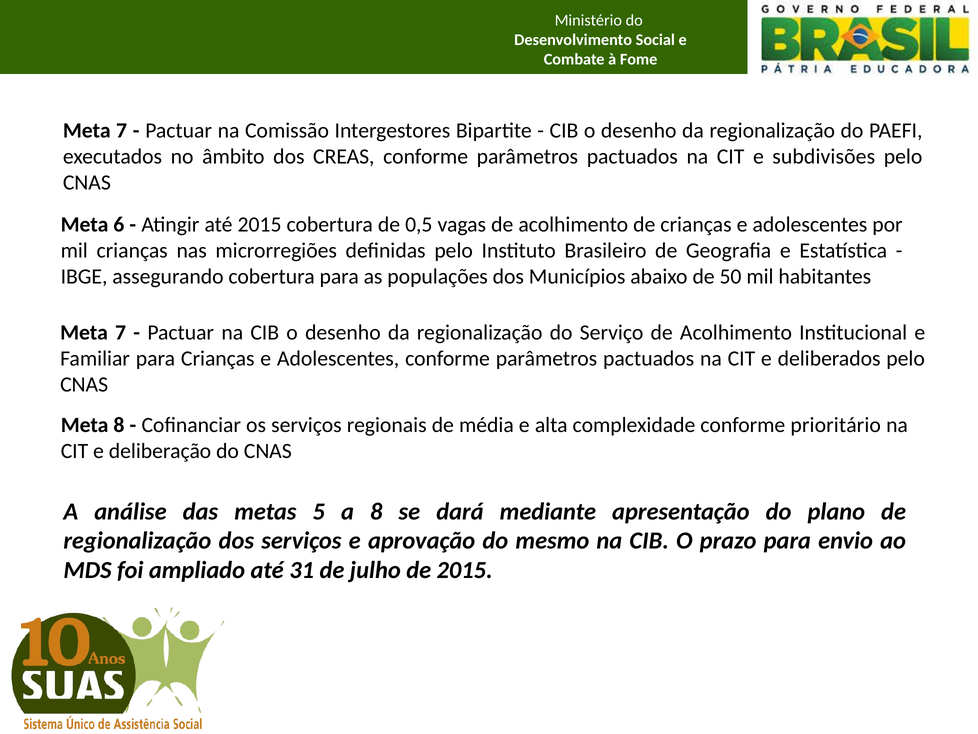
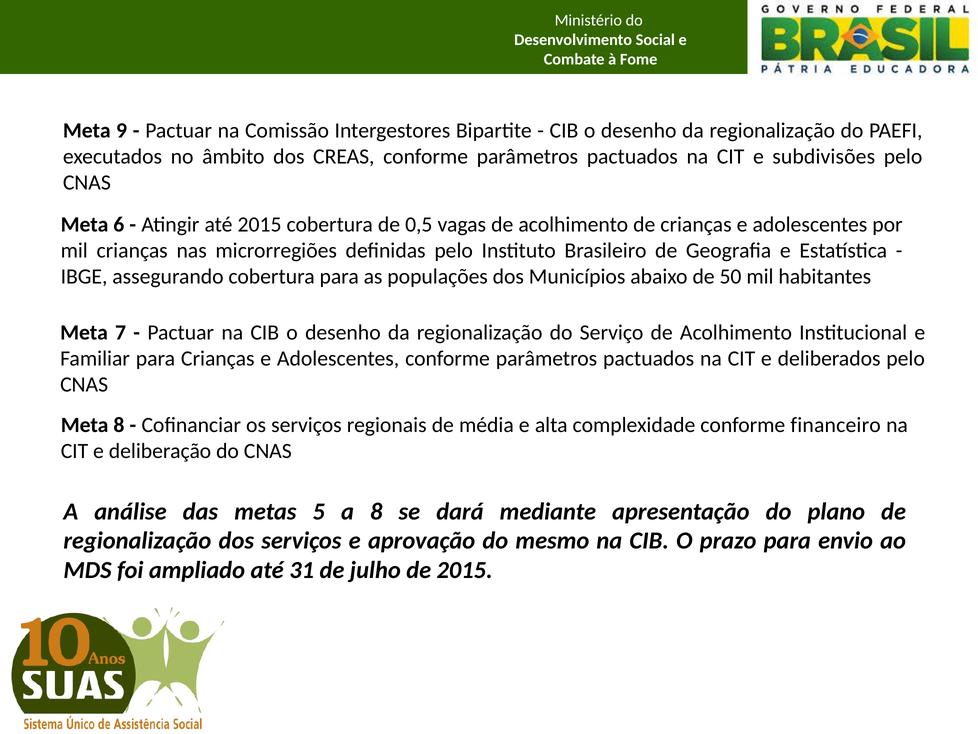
7: 7 -> 9 (122, 130)
prioritário: prioritário -> financeiro (836, 425)
